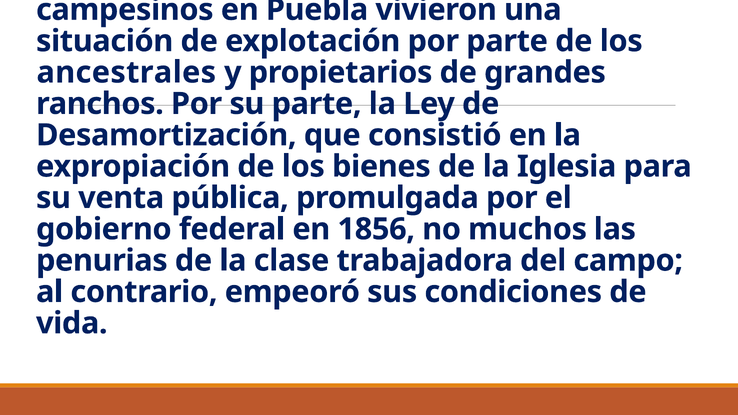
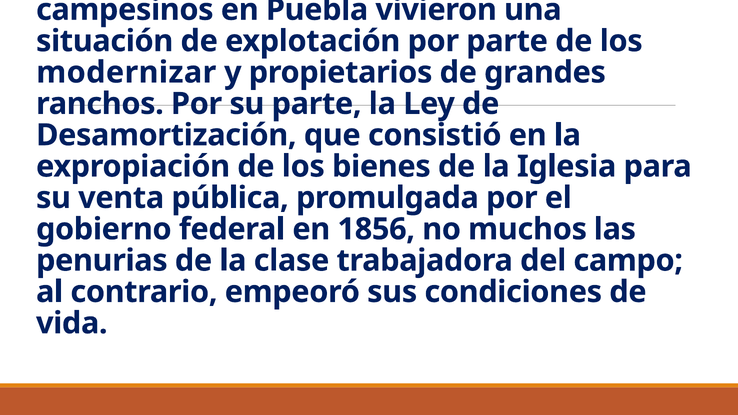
ancestrales: ancestrales -> modernizar (126, 72)
